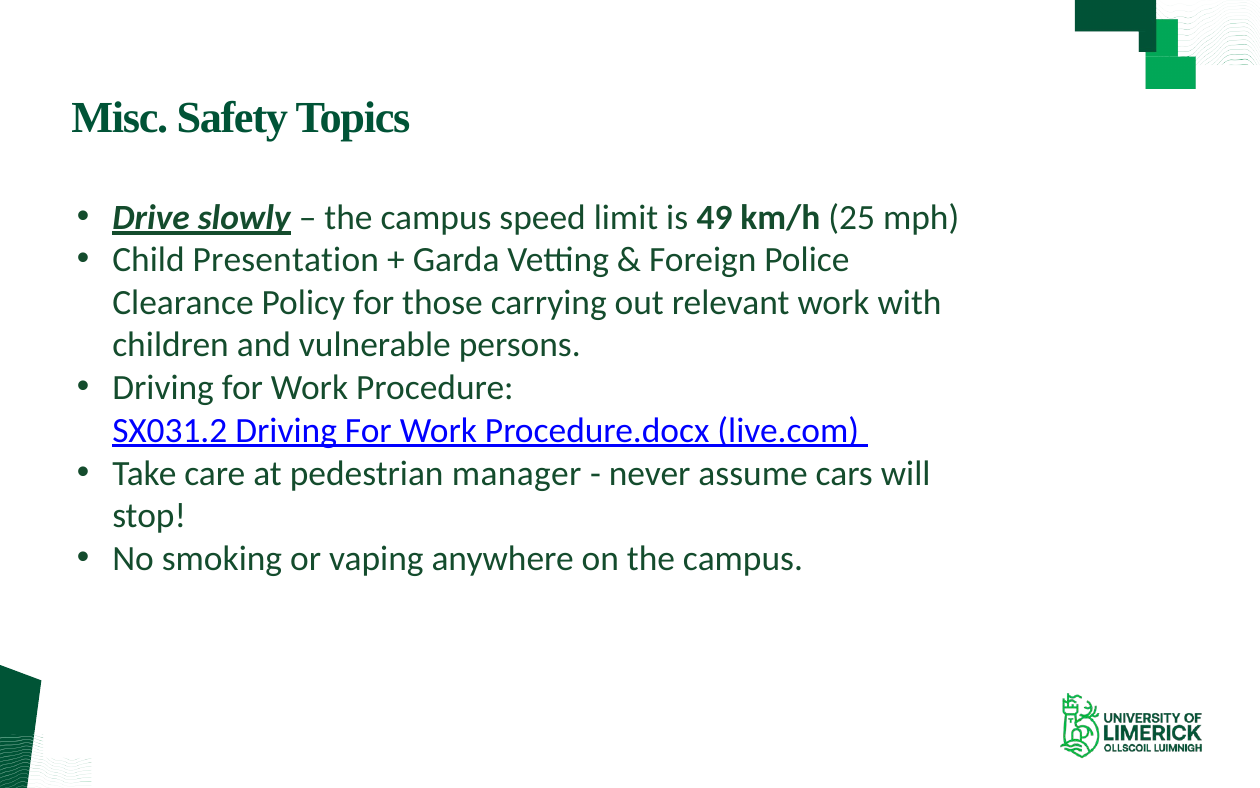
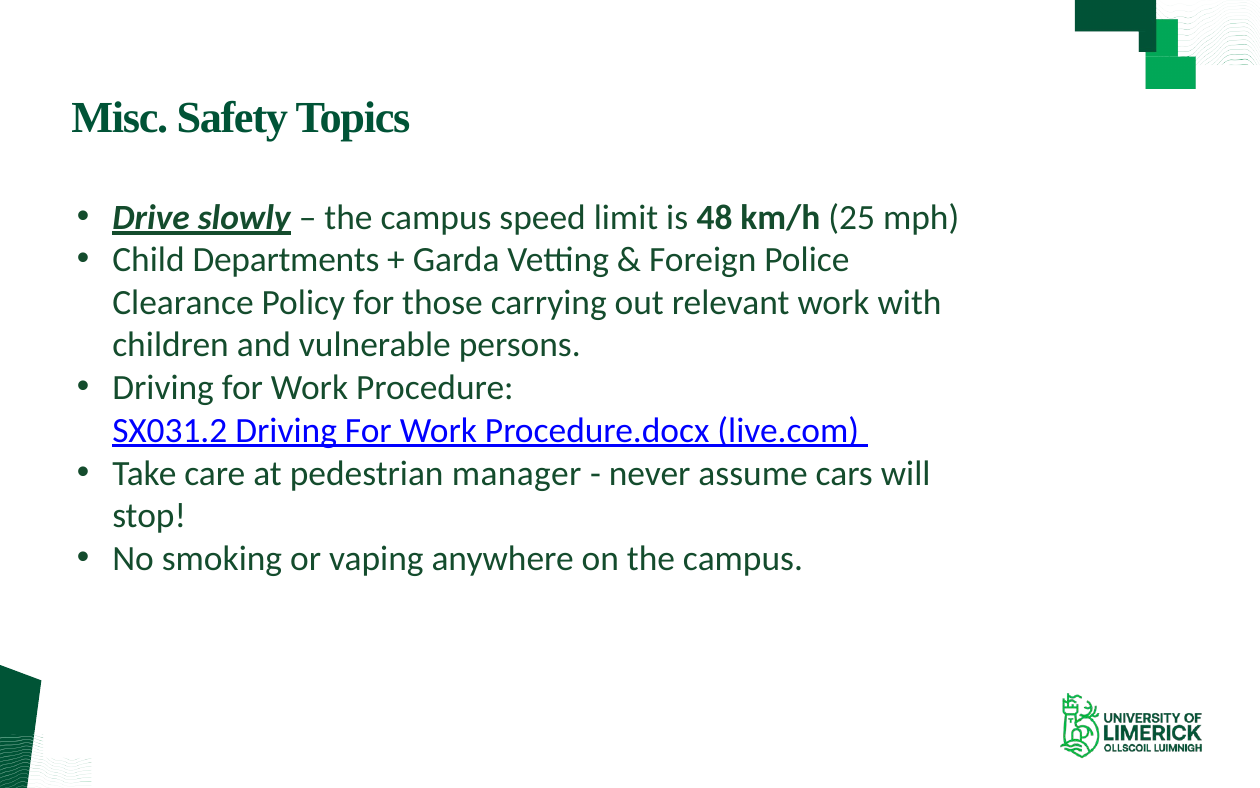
49: 49 -> 48 (715, 217)
Presentation: Presentation -> Departments (286, 260)
